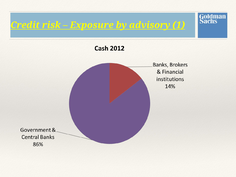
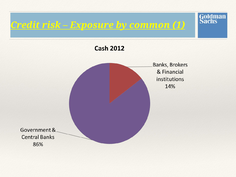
advisory: advisory -> common (150, 25)
